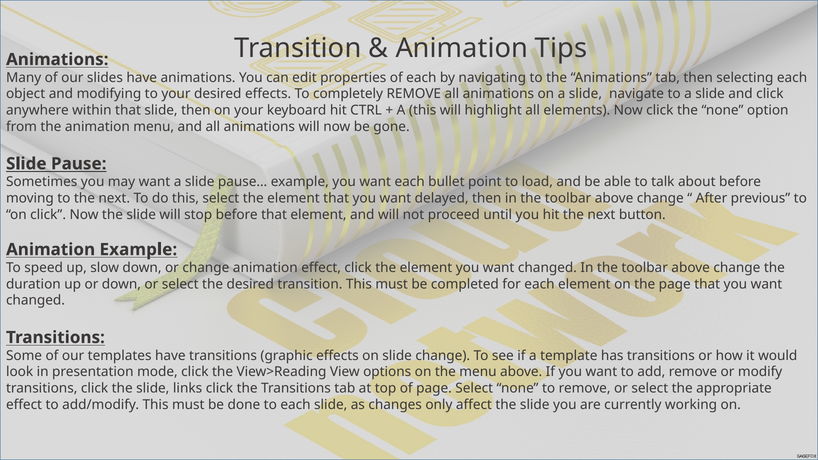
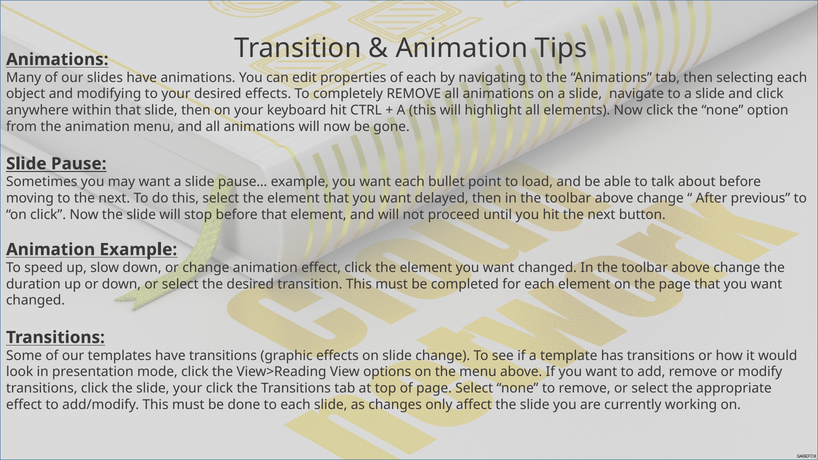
slide links: links -> your (188, 388)
